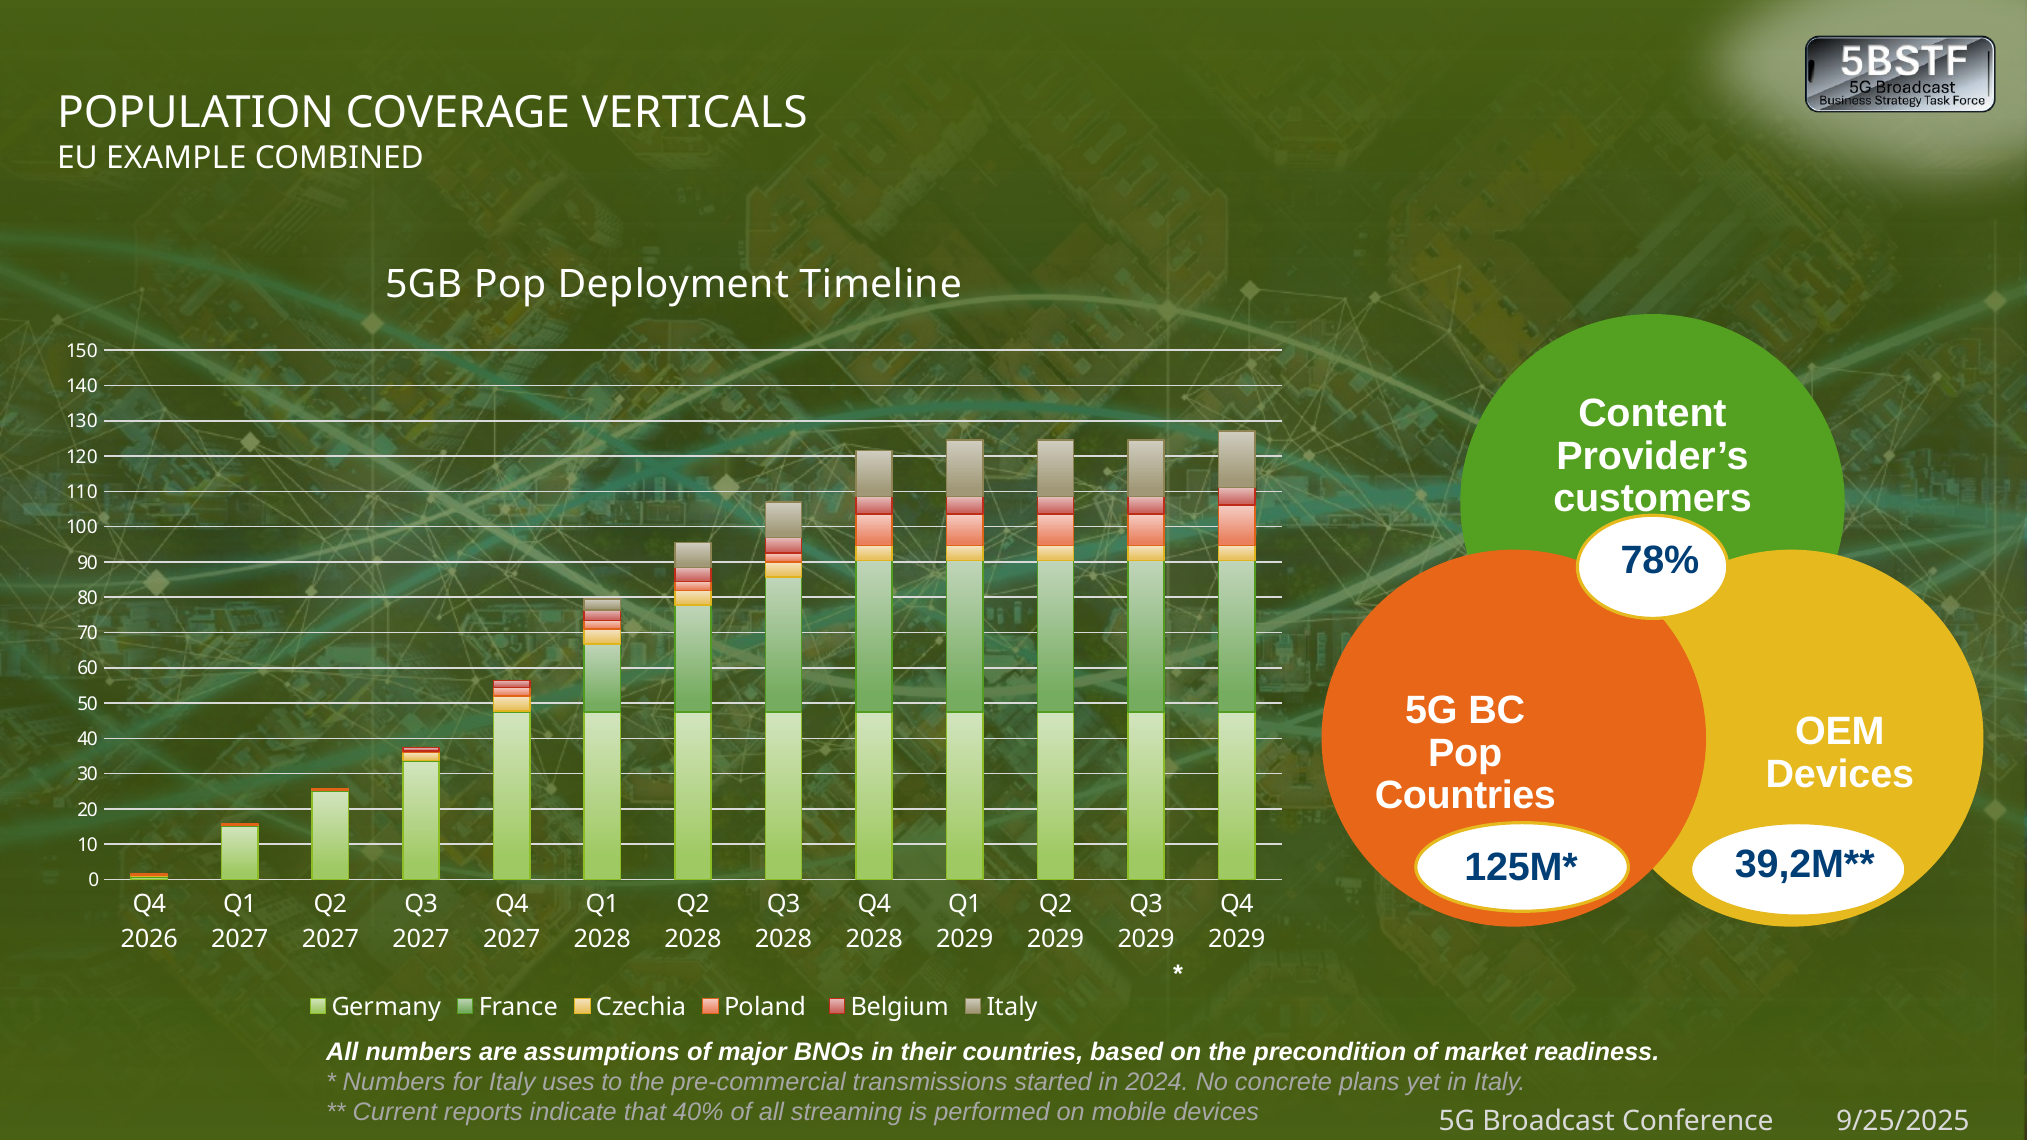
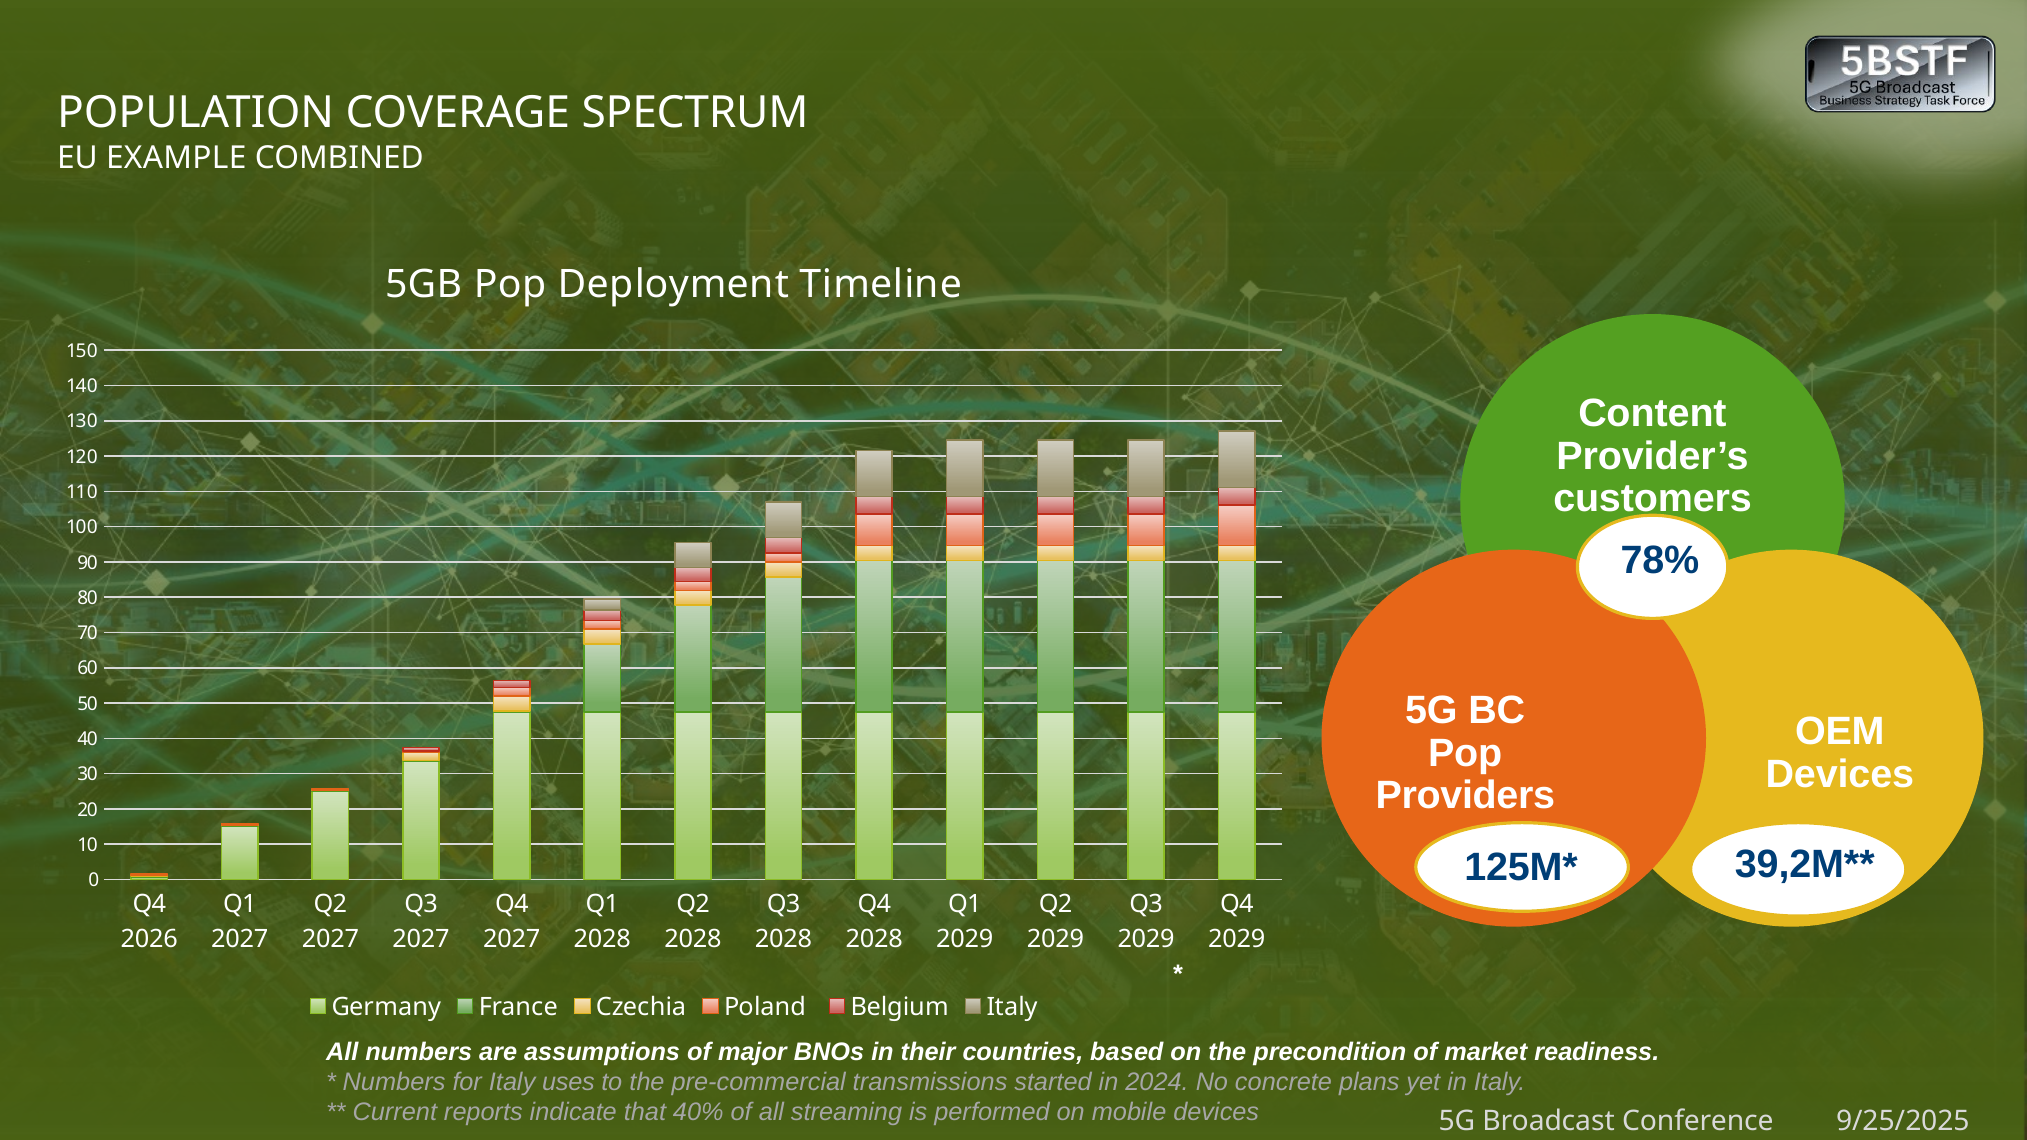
VERTICALS: VERTICALS -> SPECTRUM (695, 113)
Countries: Countries -> Providers (1465, 796)
